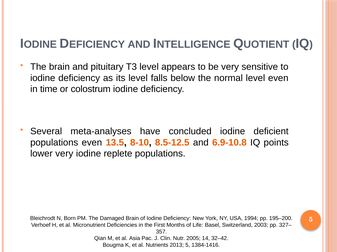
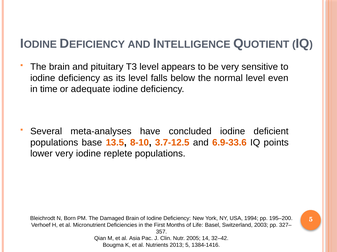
colostrum: colostrum -> adequate (91, 89)
populations even: even -> base (92, 143)
8.5-12.5: 8.5-12.5 -> 3.7-12.5 (172, 143)
6.9-10.8: 6.9-10.8 -> 6.9-33.6 (229, 143)
